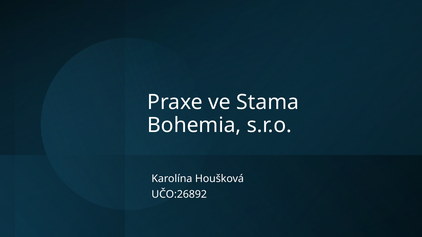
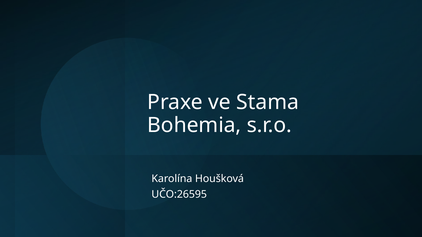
UČO:26892: UČO:26892 -> UČO:26595 (179, 195)
